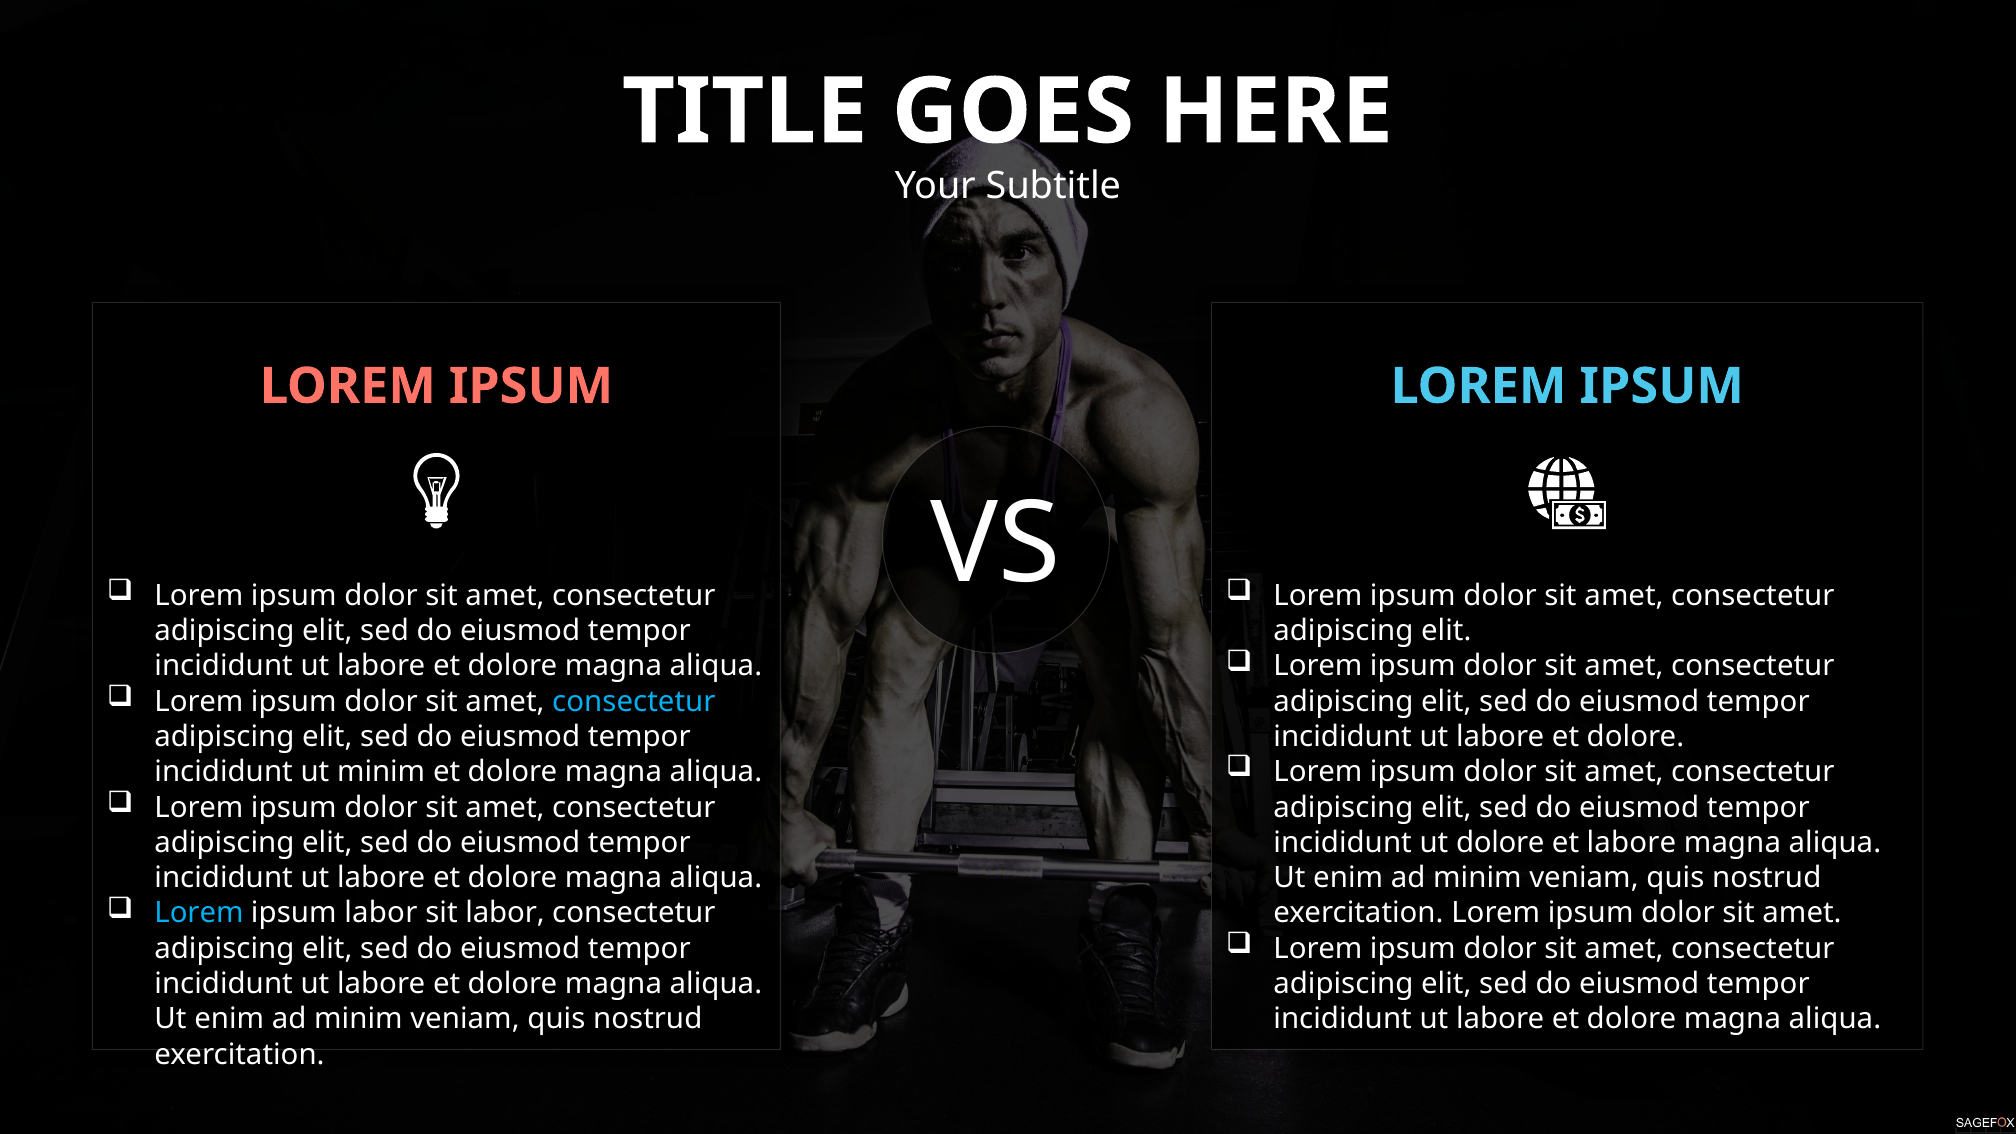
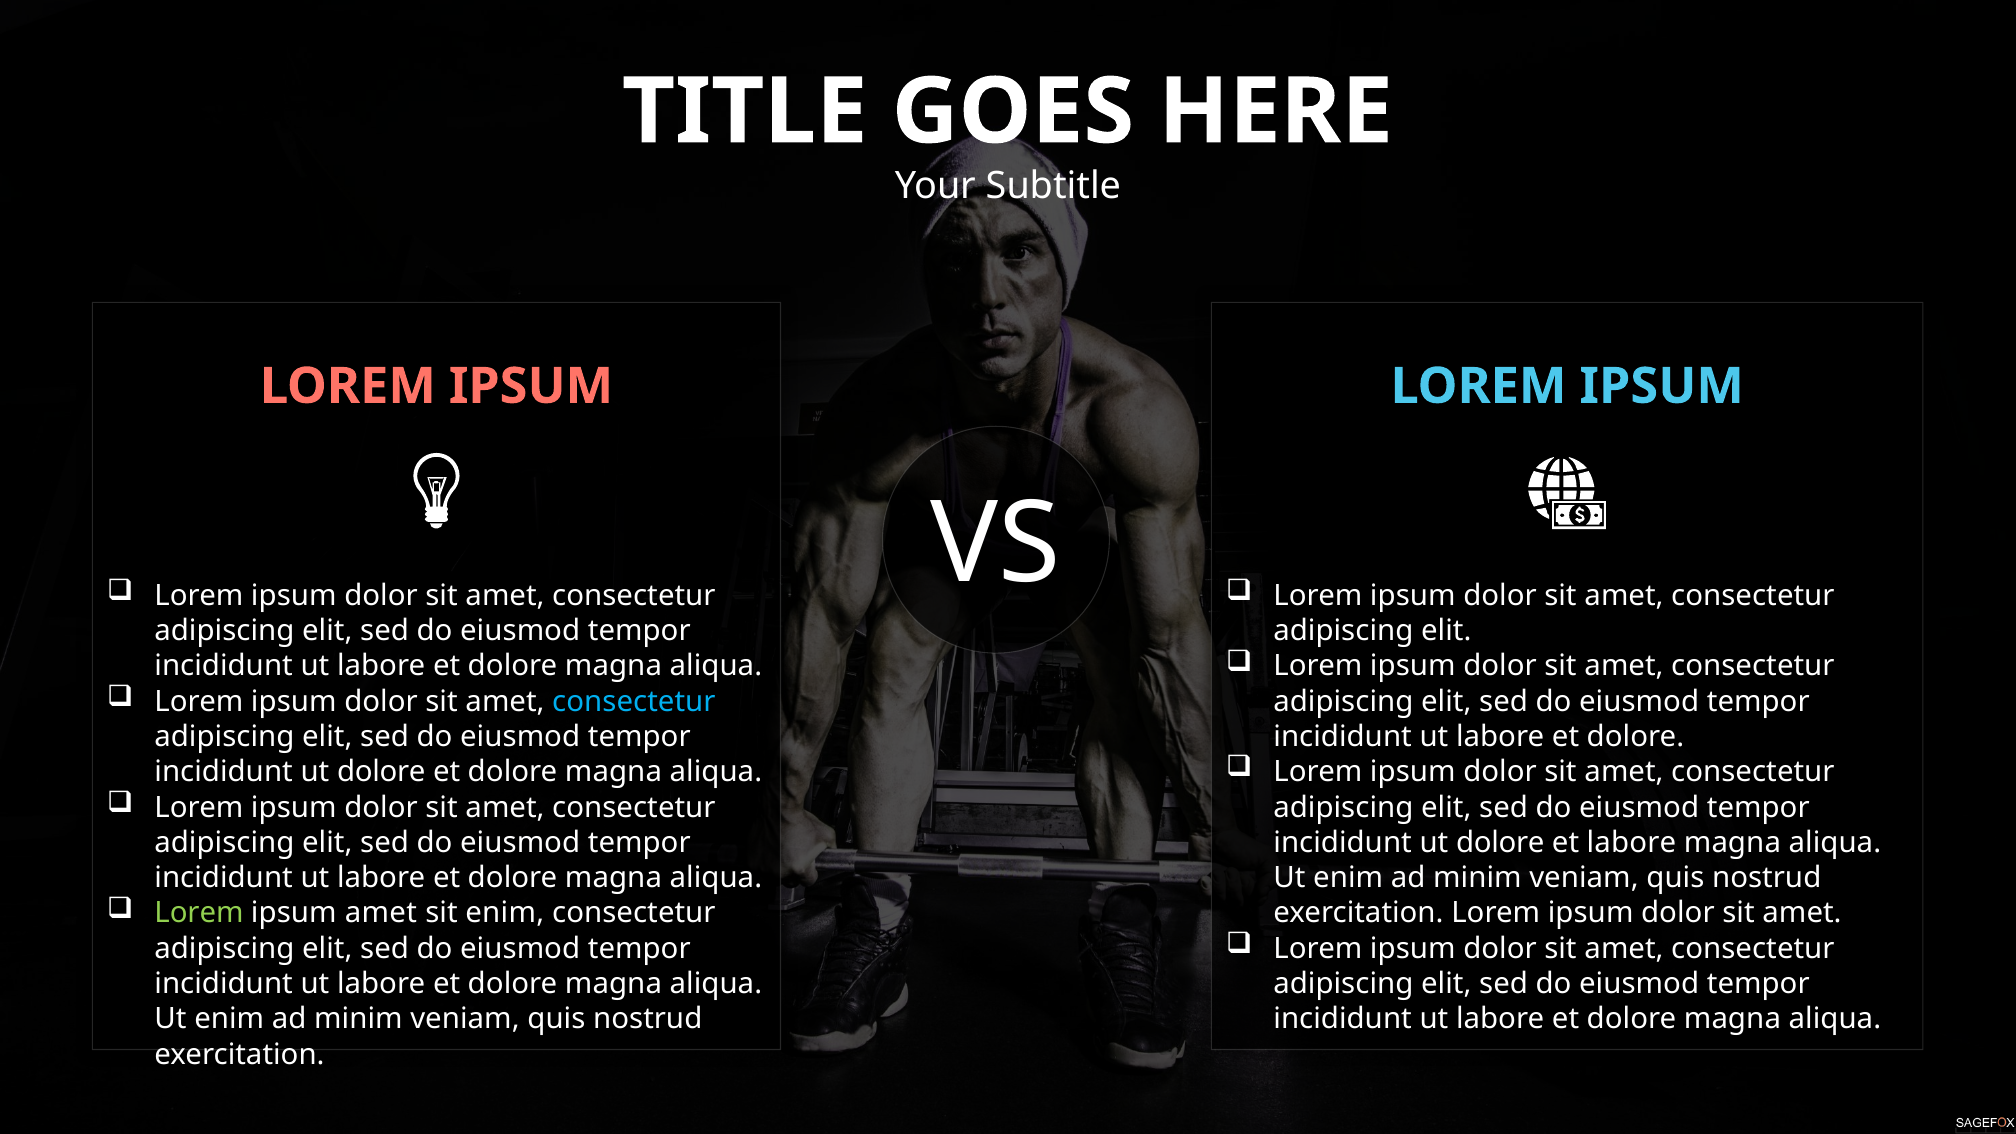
minim: minim -> dolore (381, 772)
Lorem colour: light blue -> light green (199, 913)
ipsum labor: labor -> amet (381, 913)
sit labor: labor -> enim (505, 913)
